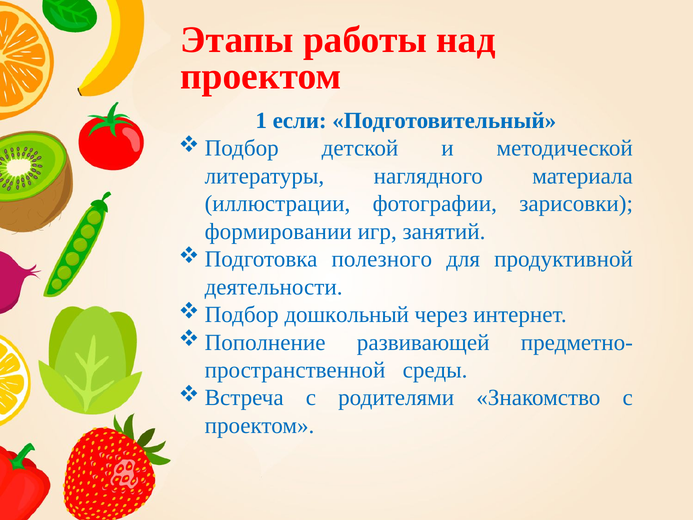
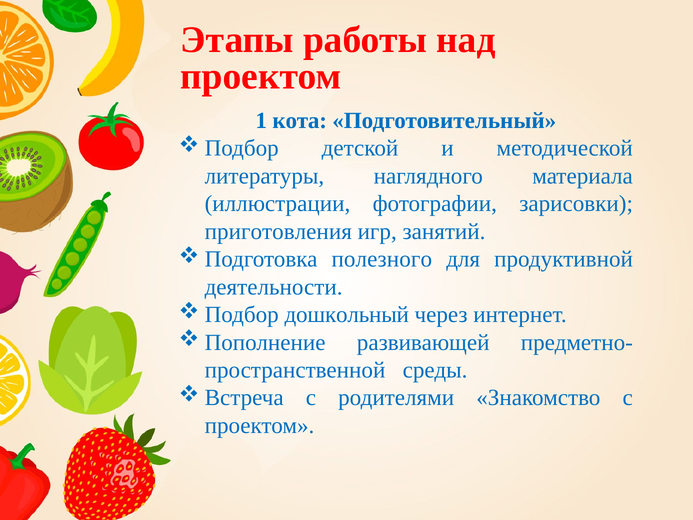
если: если -> кота (300, 120)
формировании: формировании -> приготовления (278, 231)
